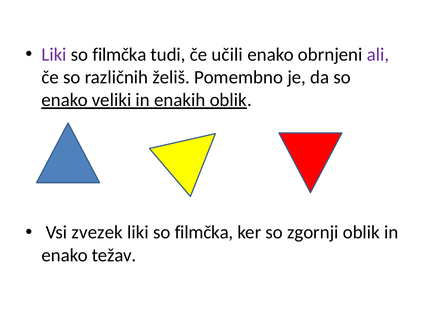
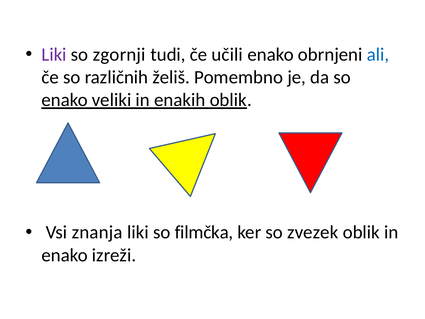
filmčka: filmčka -> zgornji (119, 55)
ali colour: purple -> blue (378, 55)
zvezek: zvezek -> znanja (97, 232)
zgornji: zgornji -> zvezek (313, 232)
težav: težav -> izreži (114, 255)
